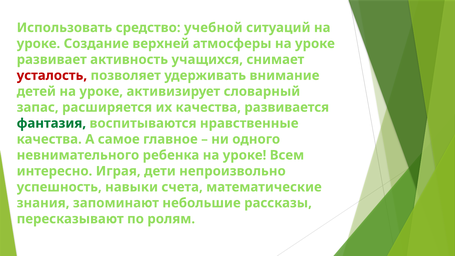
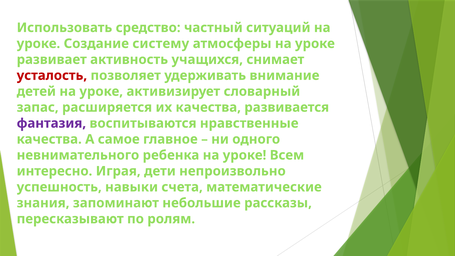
учебной: учебной -> частный (213, 28)
верхней: верхней -> систему (161, 44)
фантазия colour: green -> purple (51, 123)
